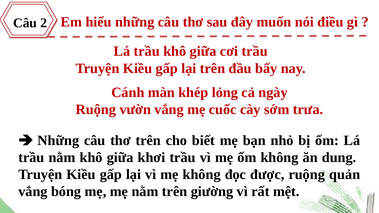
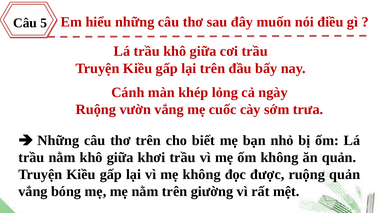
2: 2 -> 5 (44, 23)
ăn dung: dung -> quản (339, 158)
